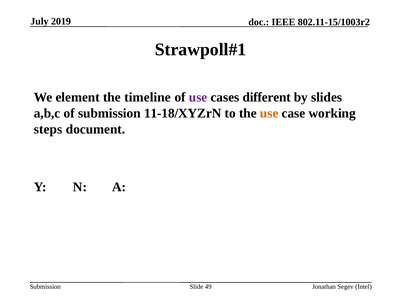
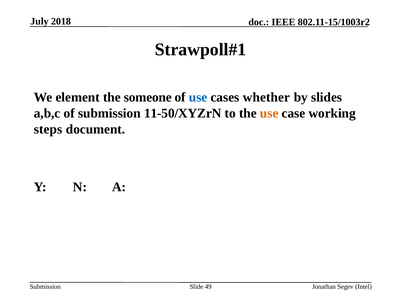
2019: 2019 -> 2018 (61, 21)
timeline: timeline -> someone (148, 97)
use colour: purple -> blue (198, 97)
different: different -> whether (267, 97)
11-18/XYZrN: 11-18/XYZrN -> 11-50/XYZrN (183, 113)
